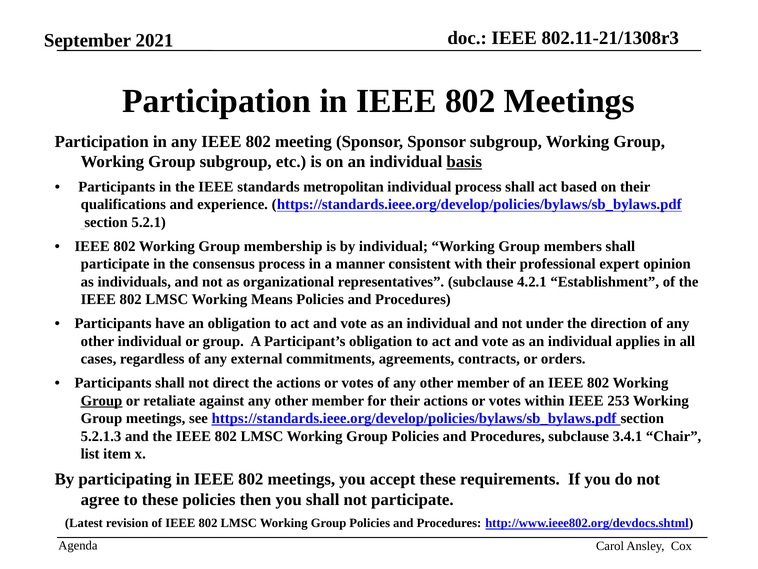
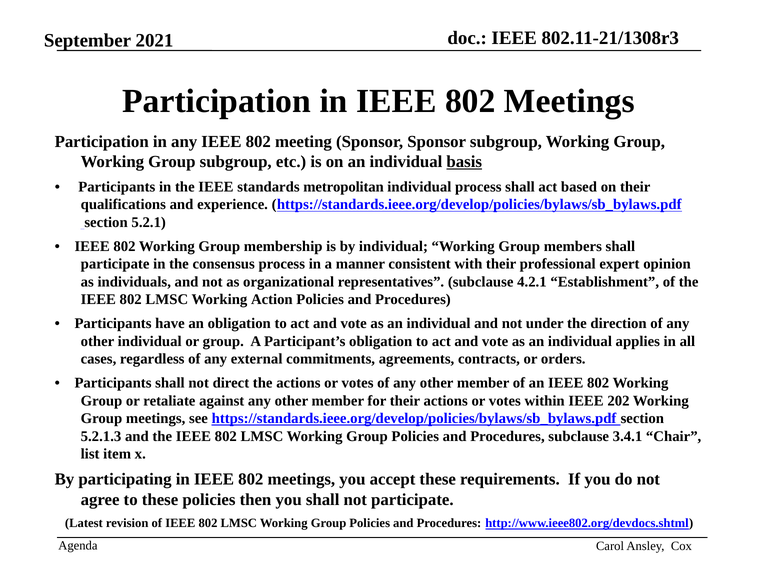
Means: Means -> Action (272, 299)
Group underline: present -> none (102, 400)
253: 253 -> 202 (618, 400)
